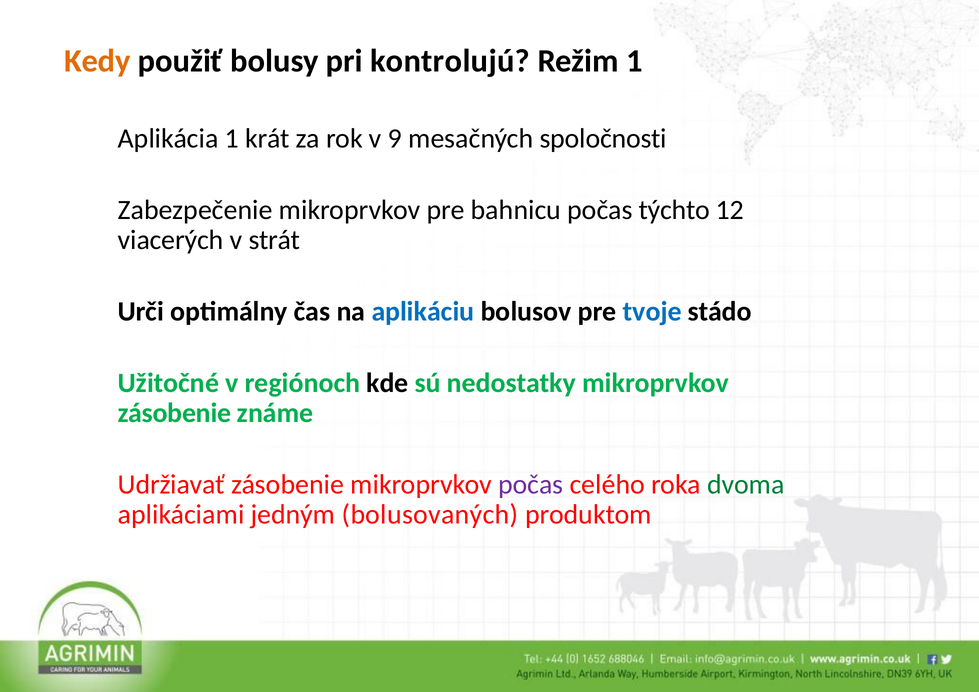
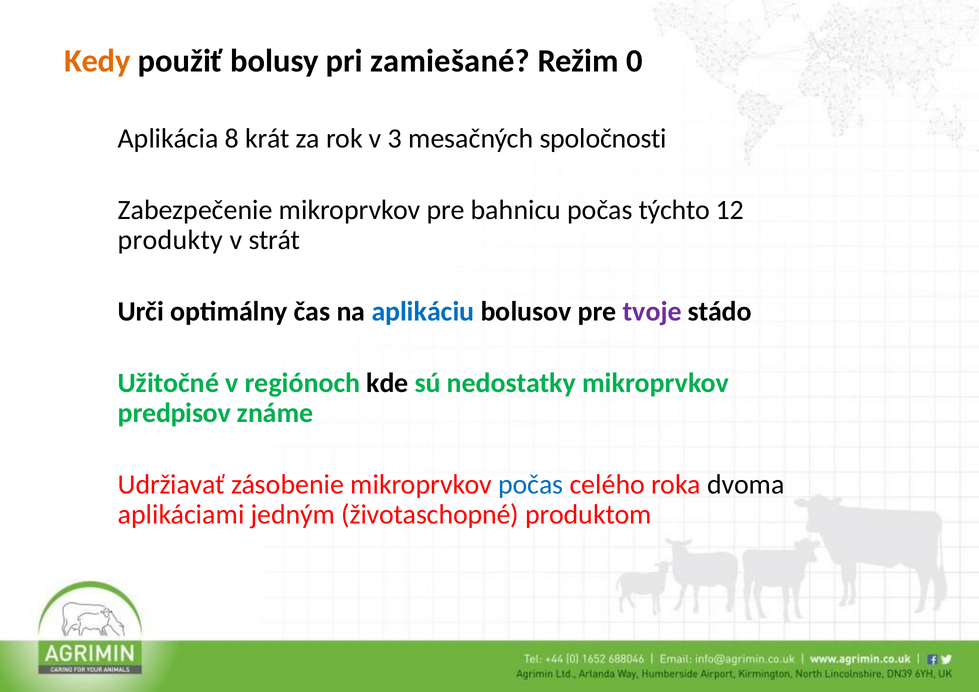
kontrolujú: kontrolujú -> zamiešané (450, 61)
Režim 1: 1 -> 0 (634, 61)
Aplikácia 1: 1 -> 8 (232, 139)
9: 9 -> 3 (395, 139)
viacerých: viacerých -> produkty (170, 240)
tvoje colour: blue -> purple (652, 312)
zásobenie: zásobenie -> predpisov (174, 413)
počas colour: purple -> blue (531, 485)
dvoma colour: green -> black (746, 485)
bolusovaných: bolusovaných -> životaschopné (430, 515)
